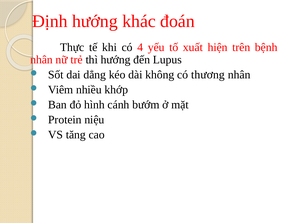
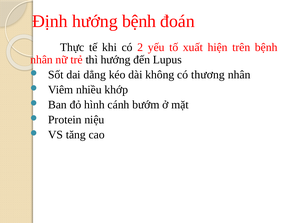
hướng khác: khác -> bệnh (139, 21)
4: 4 -> 2 (140, 47)
